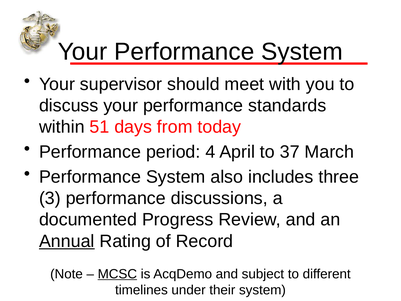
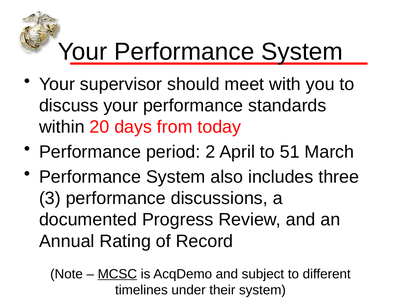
51: 51 -> 20 (99, 127)
4: 4 -> 2 (210, 152)
37: 37 -> 51 (290, 152)
Annual underline: present -> none (67, 241)
